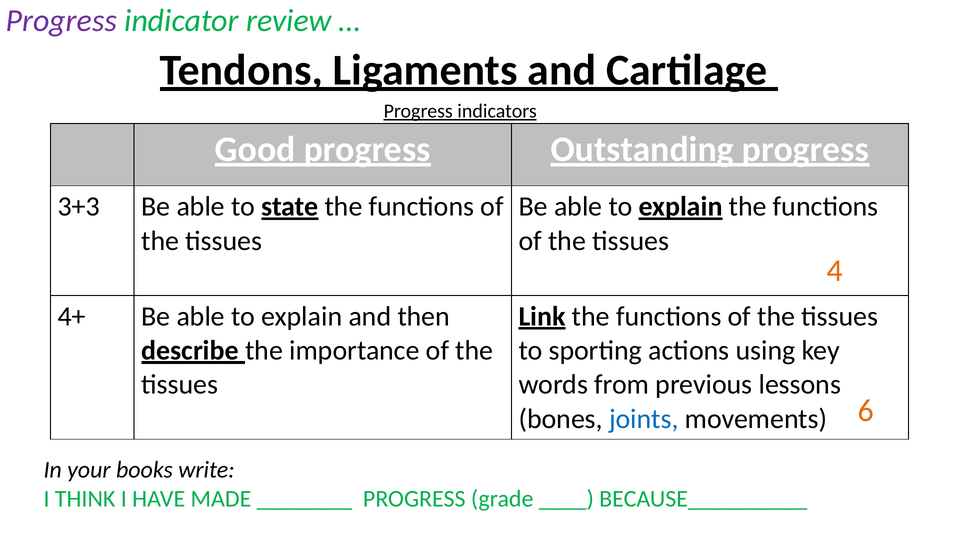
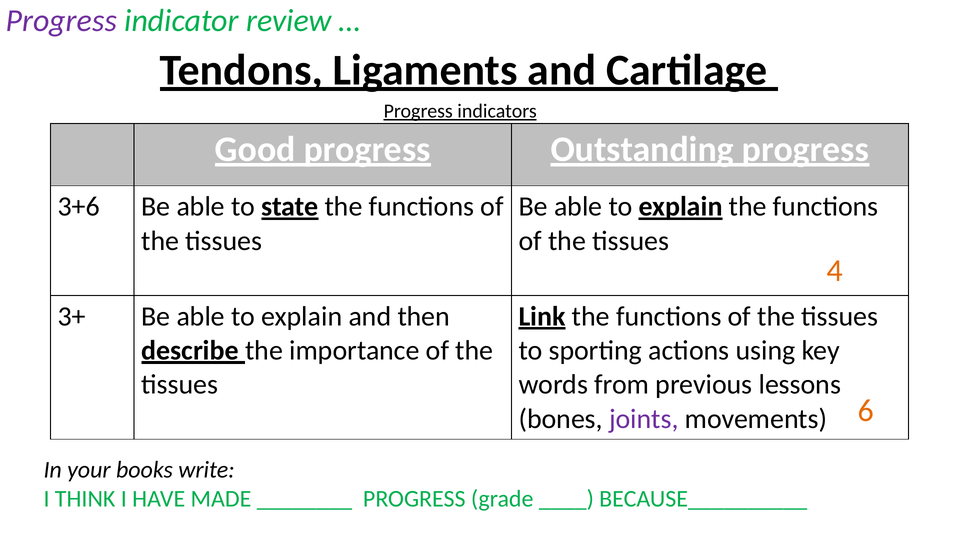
3+3: 3+3 -> 3+6 (79, 207)
4+: 4+ -> 3+ (72, 316)
joints colour: blue -> purple (644, 419)
